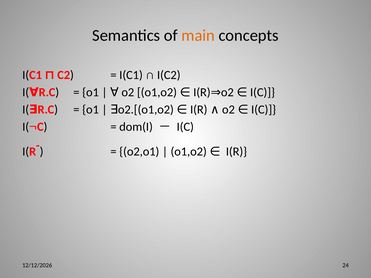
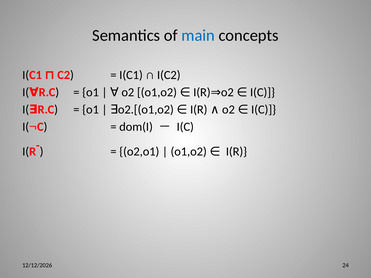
main colour: orange -> blue (198, 35)
